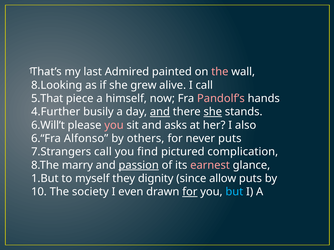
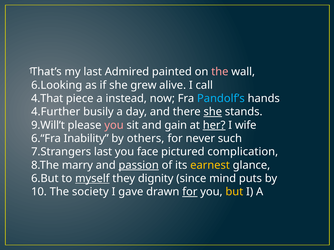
8.Looking: 8.Looking -> 6.Looking (57, 85)
5.That: 5.That -> 4.That (47, 99)
himself: himself -> instead (126, 99)
Pandolf’s colour: pink -> light blue (221, 99)
and underline: present -> none (160, 112)
6.Will’t: 6.Will’t -> 9.Will’t (48, 125)
asks: asks -> gain (176, 125)
her underline: none -> present (214, 125)
also: also -> wife (246, 125)
Alfonso: Alfonso -> Inability (86, 139)
never puts: puts -> such (230, 139)
7.Strangers call: call -> last (103, 152)
find: find -> face (148, 152)
earnest colour: pink -> yellow (210, 165)
1.But: 1.But -> 6.But (45, 179)
myself underline: none -> present (92, 179)
allow: allow -> mind (223, 179)
even: even -> gave (131, 192)
but colour: light blue -> yellow (234, 192)
